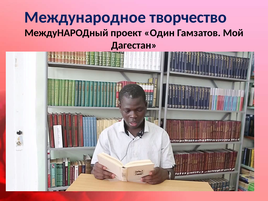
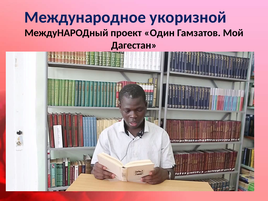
творчество: творчество -> укоризной (188, 17)
